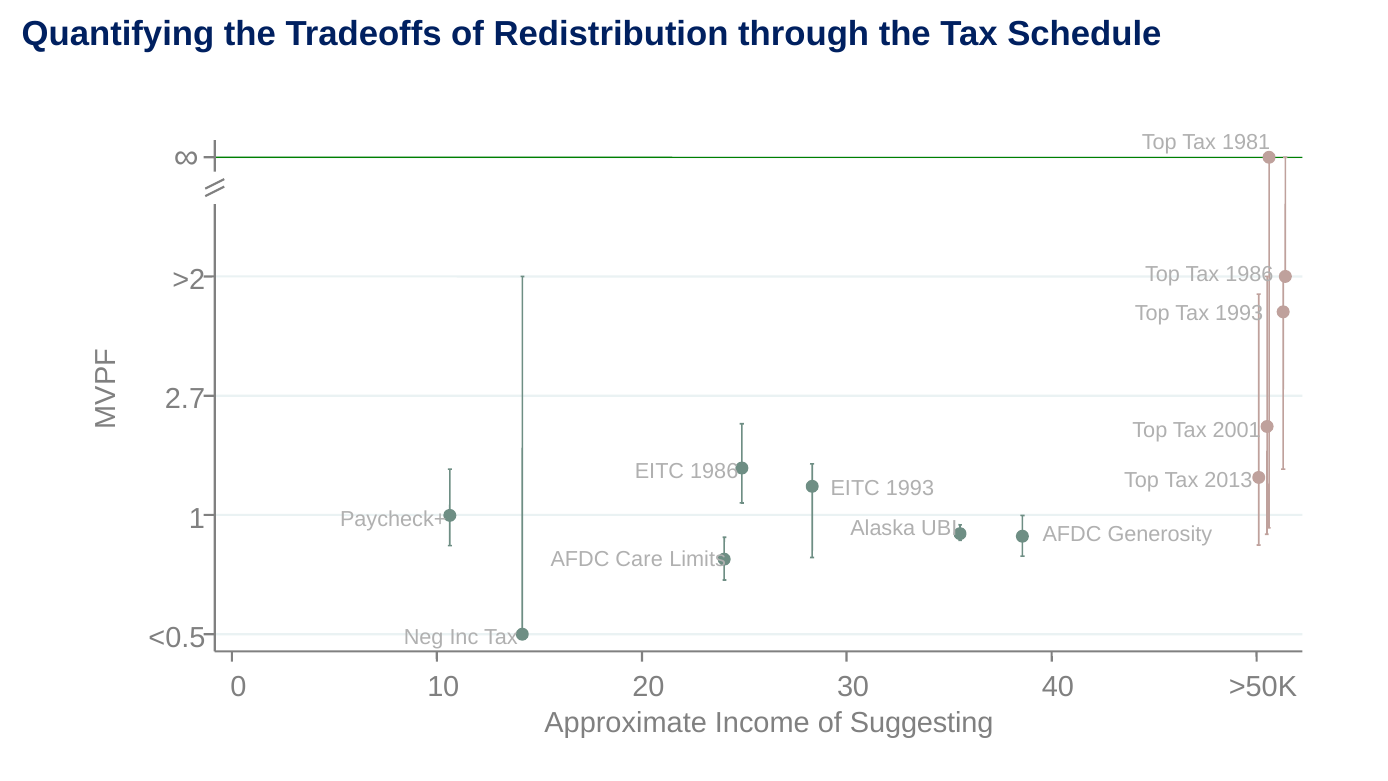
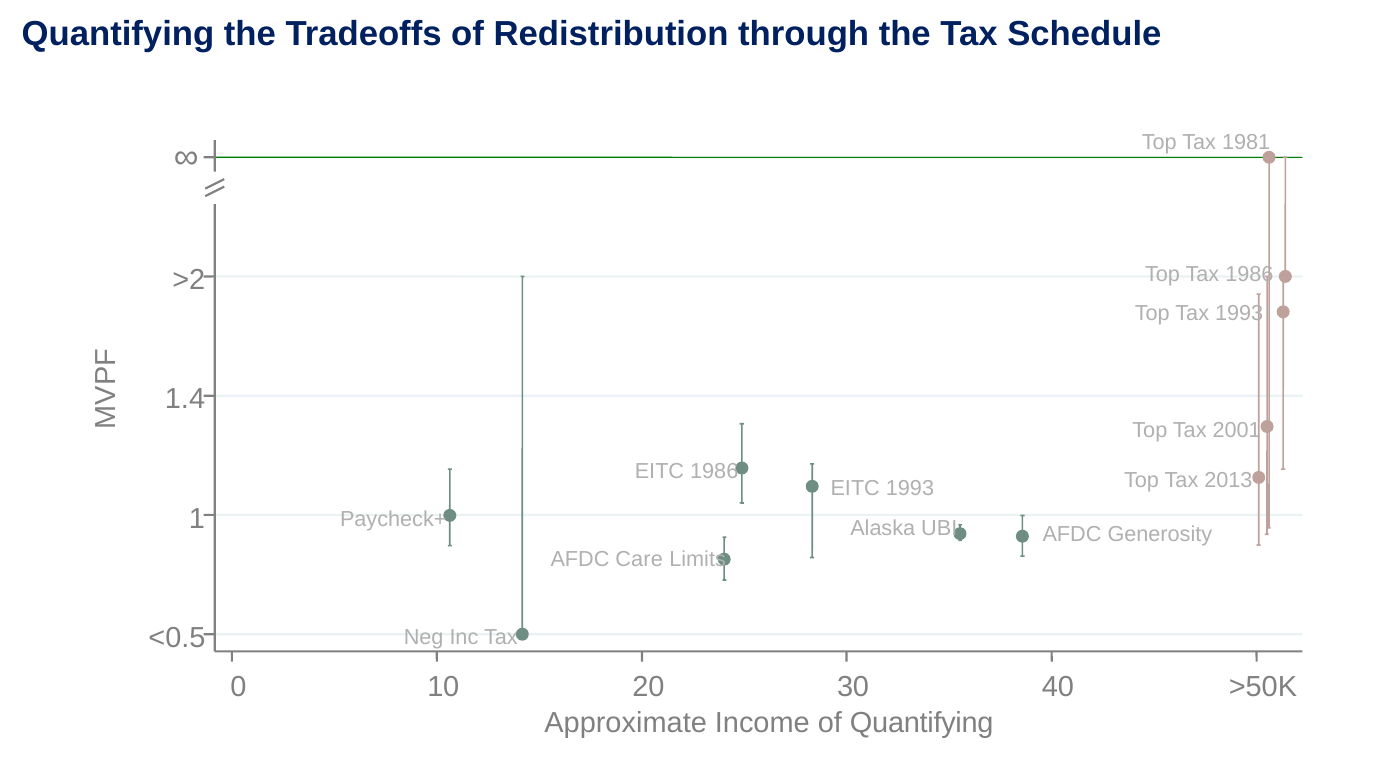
2.7: 2.7 -> 1.4 (185, 399)
of Suggesting: Suggesting -> Quantifying (922, 722)
